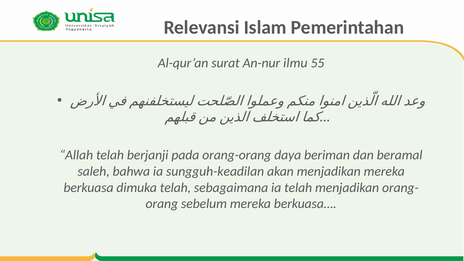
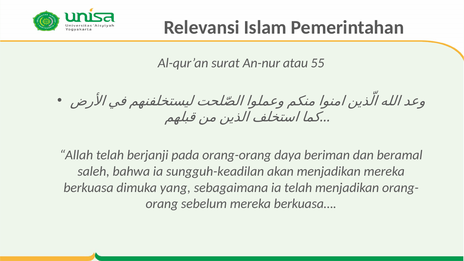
ilmu: ilmu -> atau (295, 63)
dimuka telah: telah -> yang (175, 188)
